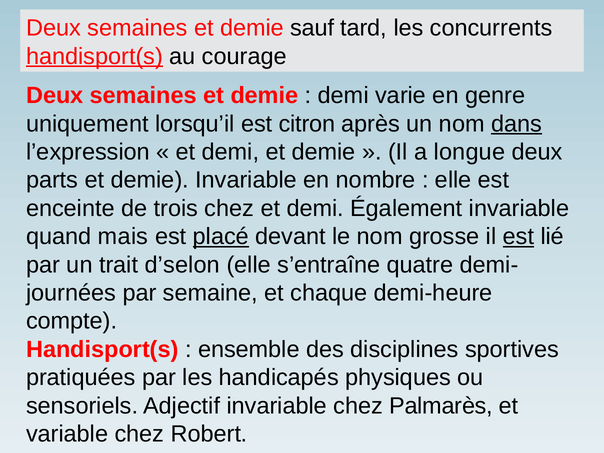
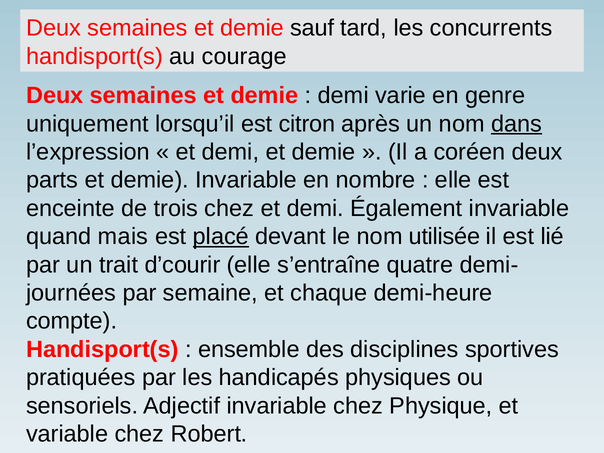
handisport(s underline: present -> none (95, 56)
longue: longue -> coréen (469, 152)
grosse: grosse -> utilisée (444, 237)
est underline: present -> none (518, 237)
d’selon: d’selon -> d’courir (182, 265)
Palmarès: Palmarès -> Physique (441, 406)
